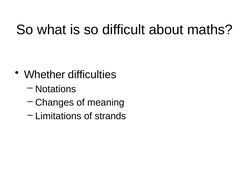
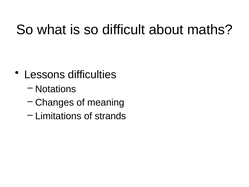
Whether: Whether -> Lessons (45, 75)
